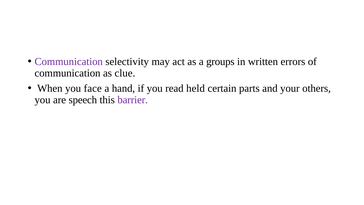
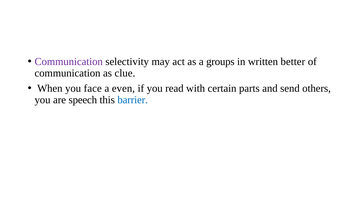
errors: errors -> better (293, 62)
hand: hand -> even (123, 88)
held: held -> with (196, 88)
your: your -> send (290, 88)
barrier colour: purple -> blue (133, 100)
